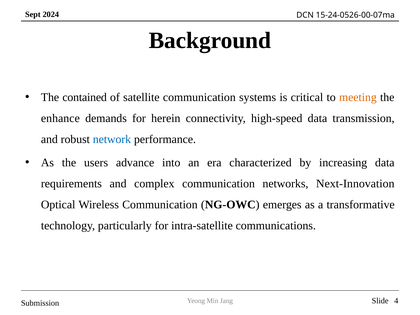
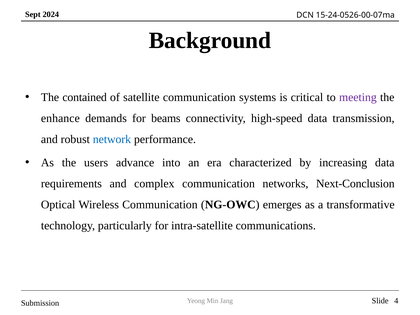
meeting colour: orange -> purple (358, 97)
herein: herein -> beams (166, 118)
Next-Innovation: Next-Innovation -> Next-Conclusion (355, 184)
